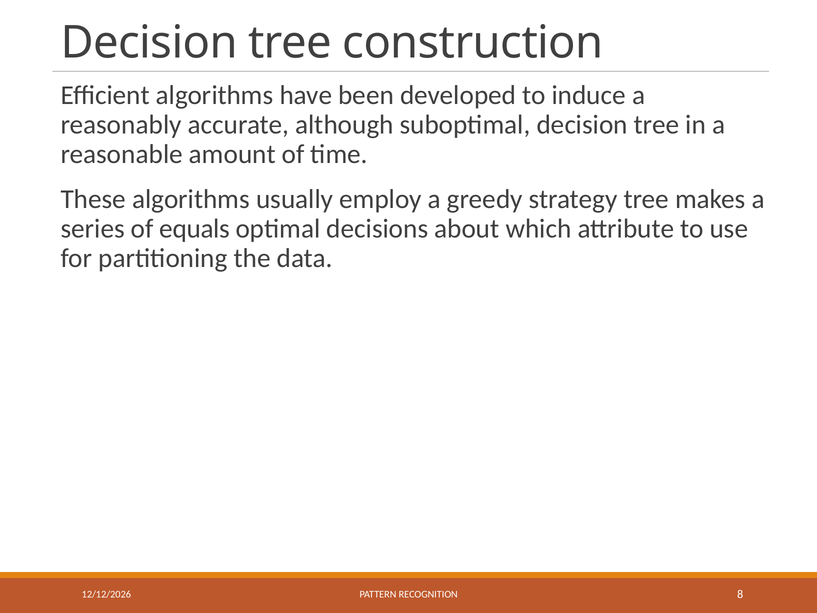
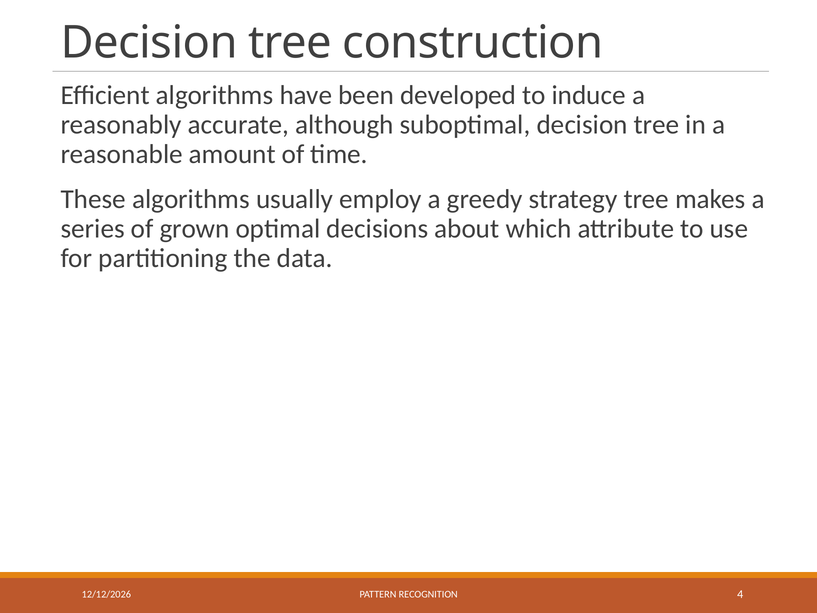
equals: equals -> grown (195, 229)
8: 8 -> 4 (740, 594)
